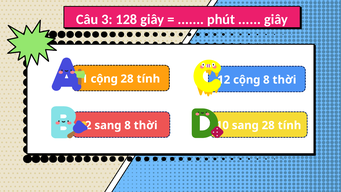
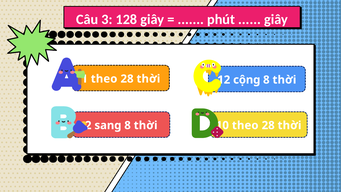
cộng: cộng -> theo (104, 79)
tính: tính -> thời (148, 79)
sang: sang -> theo (245, 125)
tính: tính -> thời (290, 125)
